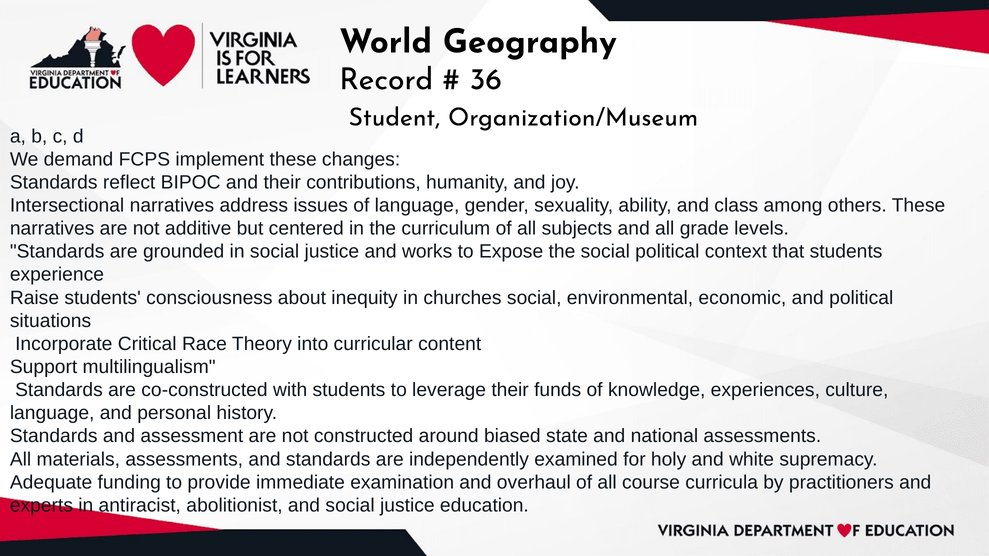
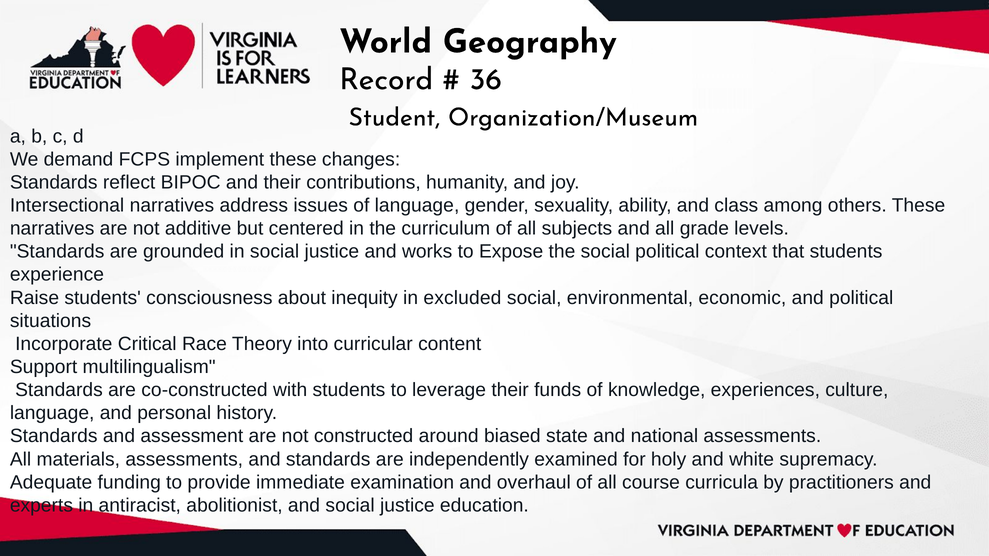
churches: churches -> excluded (462, 298)
